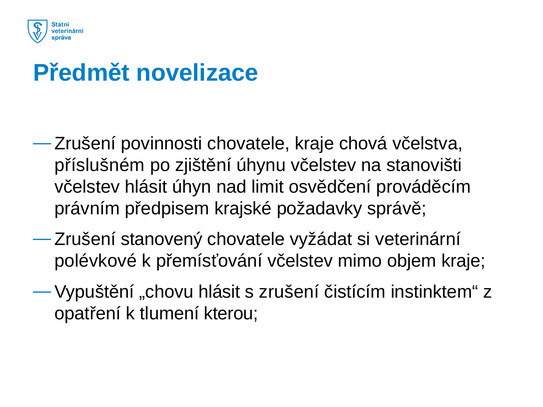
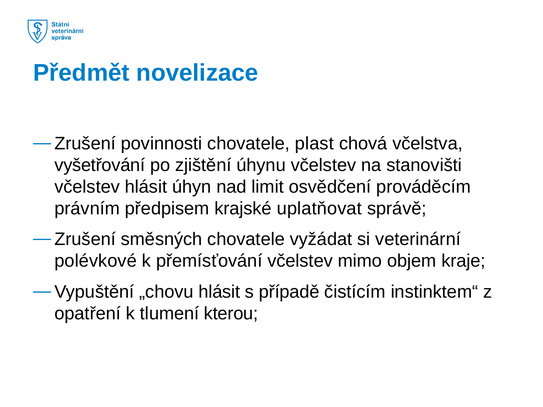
chovatele kraje: kraje -> plast (314, 143)
příslušném: příslušném -> vyšetřování (100, 165)
požadavky: požadavky -> uplatňovat (319, 209)
stanovený: stanovený -> směsných (162, 239)
zrušení: zrušení -> případě (289, 292)
